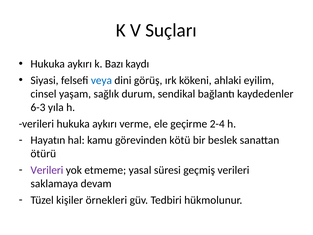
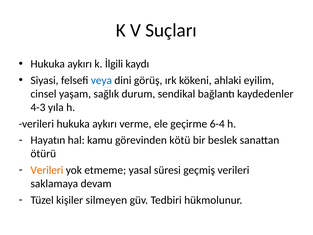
Bazı: Bazı -> İlgili (114, 64)
6-3: 6-3 -> 4-3 (38, 107)
2-4: 2-4 -> 6-4 (217, 124)
Verileri colour: purple -> orange (47, 170)
örnekleri: örnekleri -> silmeyen (106, 200)
